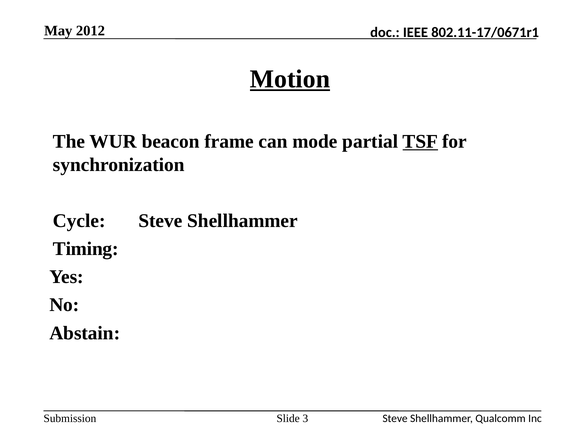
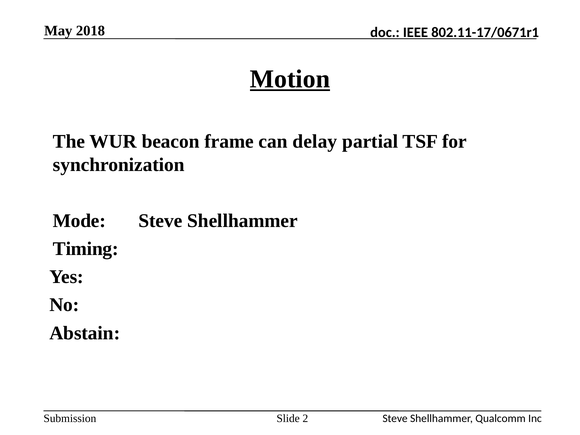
2012: 2012 -> 2018 (90, 31)
mode: mode -> delay (315, 142)
TSF underline: present -> none (420, 142)
Cycle: Cycle -> Mode (79, 221)
3: 3 -> 2 (305, 418)
